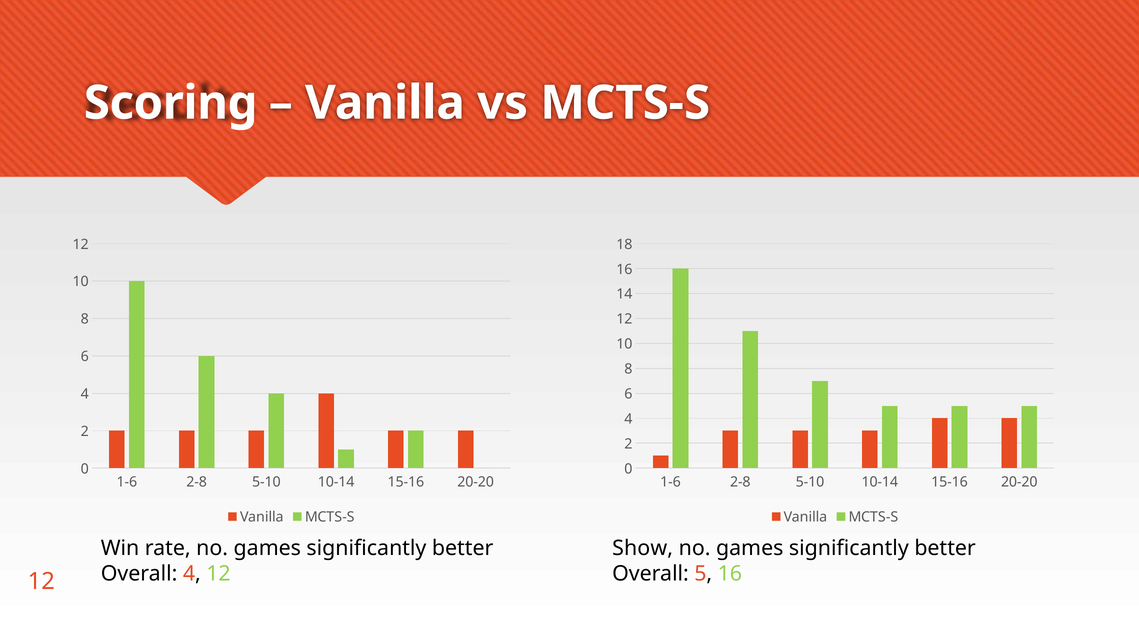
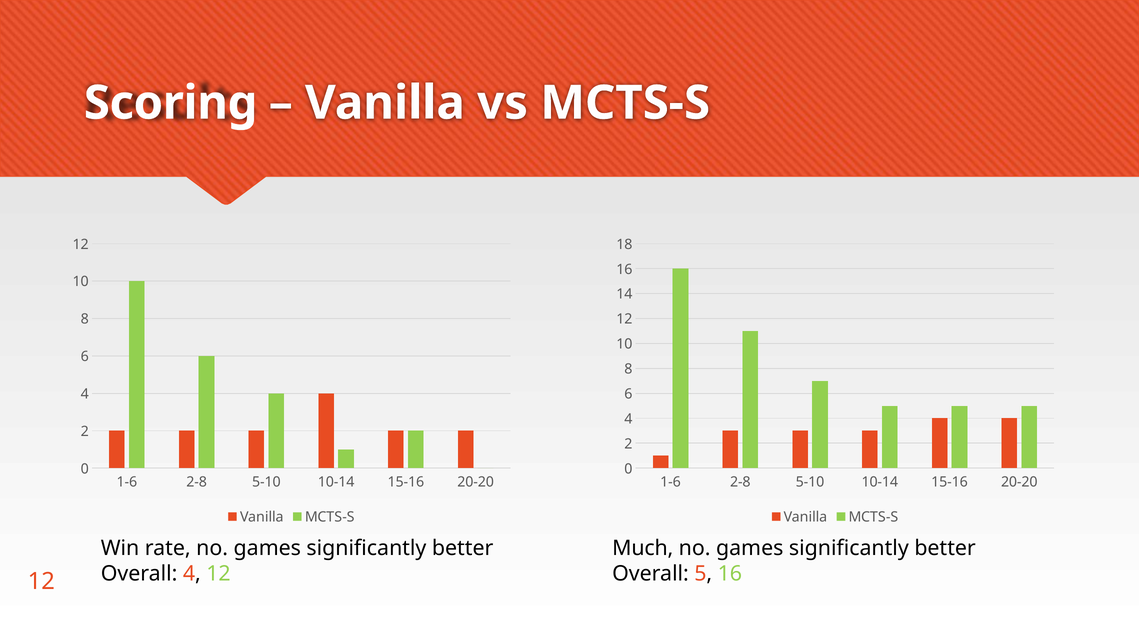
Show: Show -> Much (643, 548)
